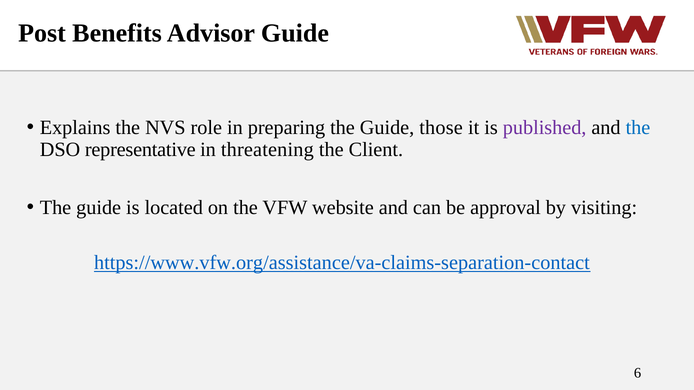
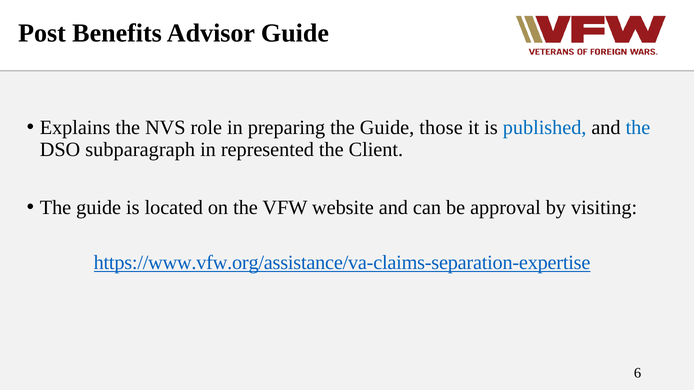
published colour: purple -> blue (545, 128)
representative: representative -> subparagraph (140, 150)
threatening: threatening -> represented (267, 150)
https://www.vfw.org/assistance/va-claims-separation-contact: https://www.vfw.org/assistance/va-claims-separation-contact -> https://www.vfw.org/assistance/va-claims-separation-expertise (342, 263)
